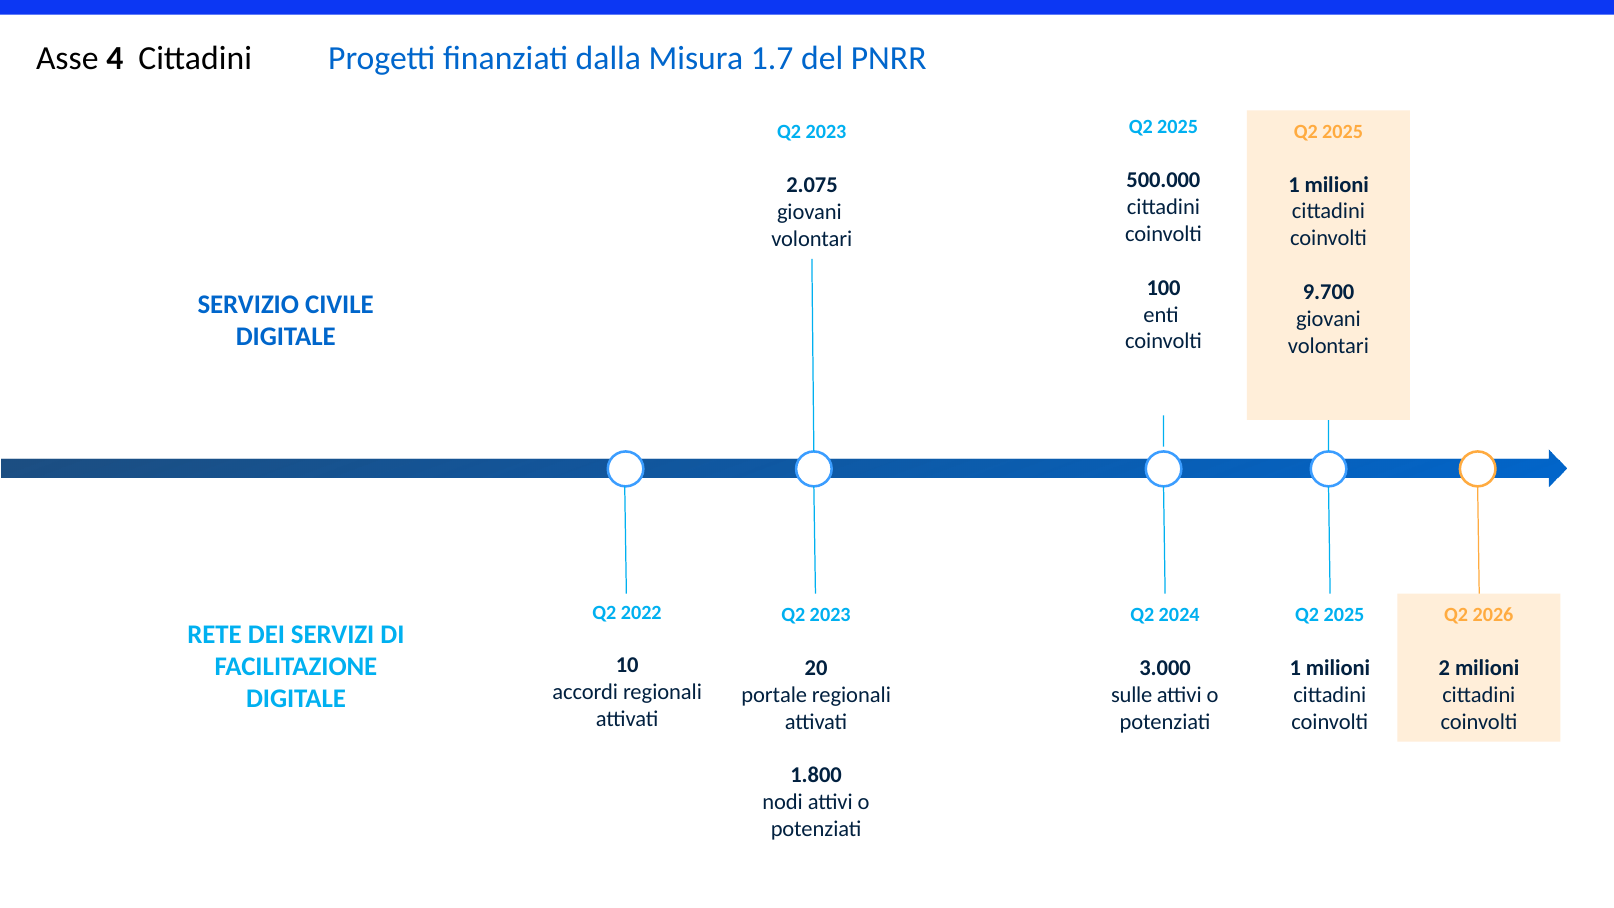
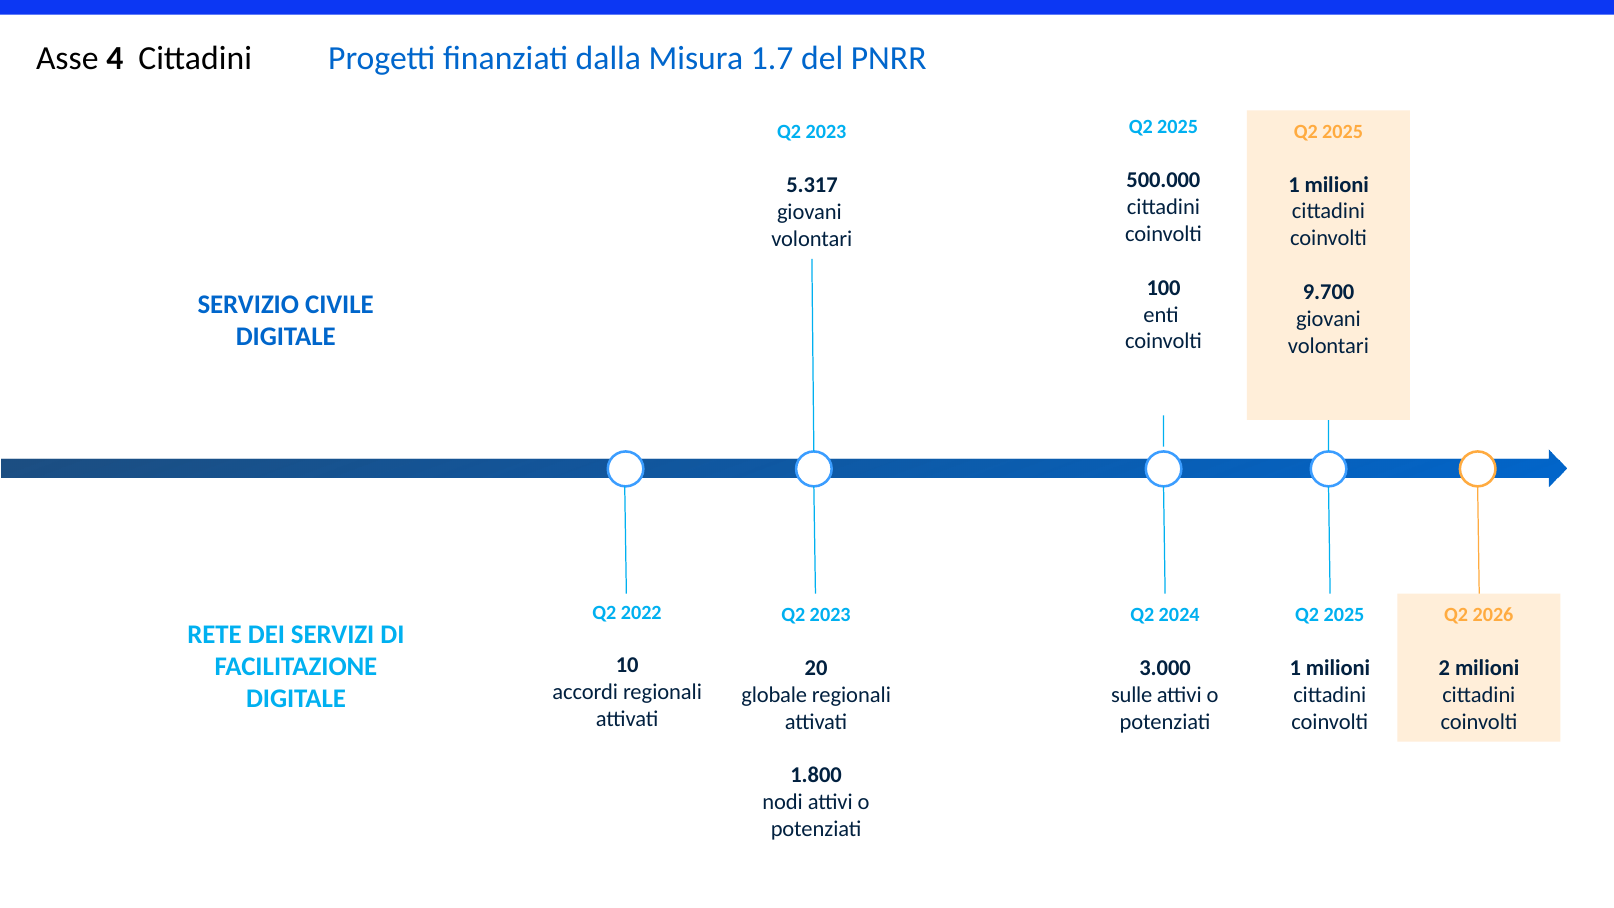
2.075: 2.075 -> 5.317 (812, 185)
portale: portale -> globale (774, 695)
